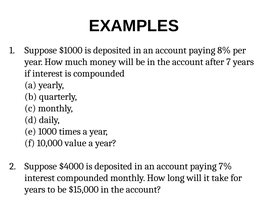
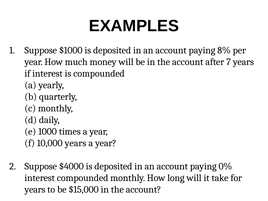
10,000 value: value -> years (75, 143)
7%: 7% -> 0% (225, 166)
